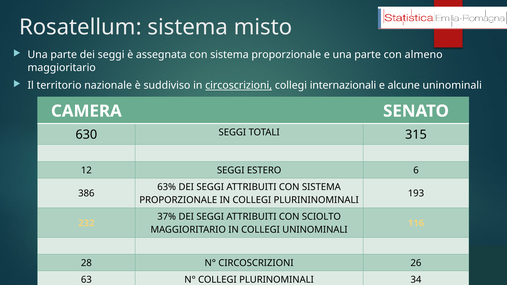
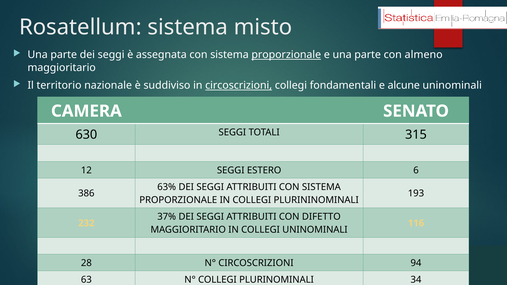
proporzionale underline: none -> present (286, 55)
internazionali: internazionali -> fondamentali (343, 86)
SCIOLTO: SCIOLTO -> DIFETTO (321, 217)
26: 26 -> 94 (416, 263)
